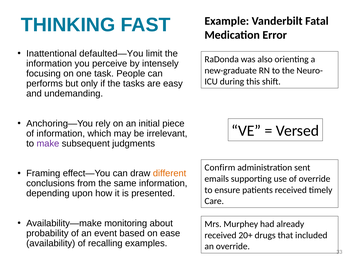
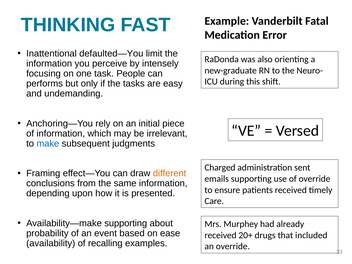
make colour: purple -> blue (48, 144)
Confirm: Confirm -> Charged (220, 168)
Availability—make monitoring: monitoring -> supporting (126, 223)
